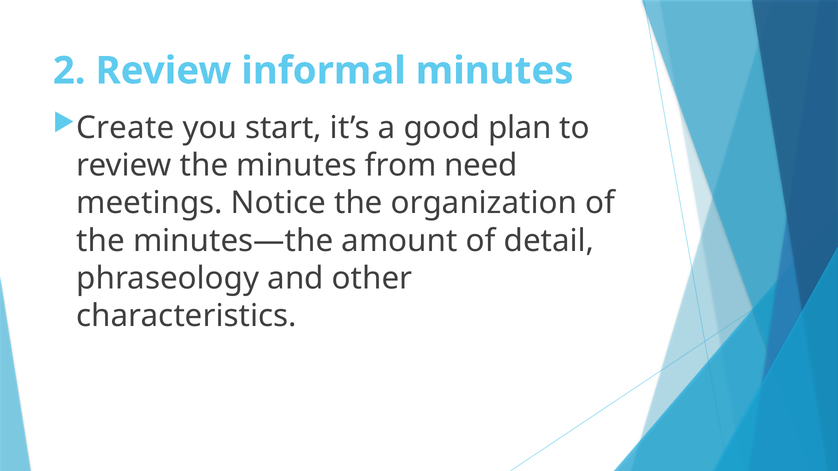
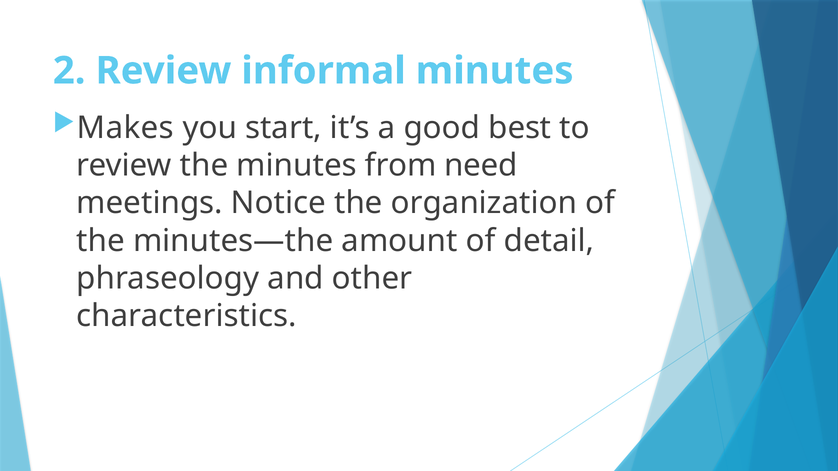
Create: Create -> Makes (125, 128)
plan: plan -> best (520, 128)
